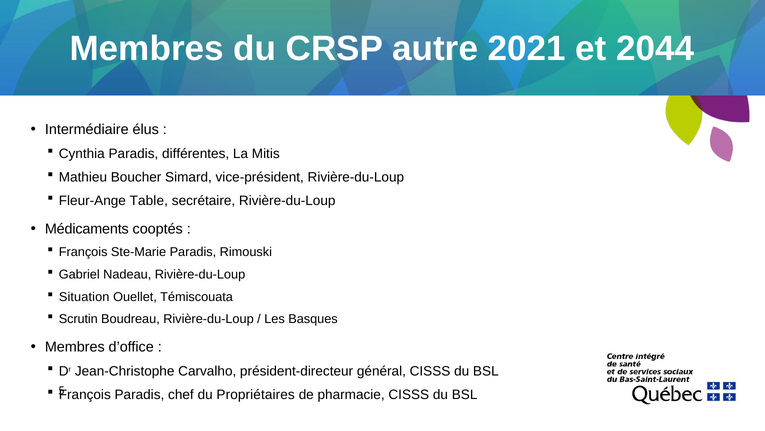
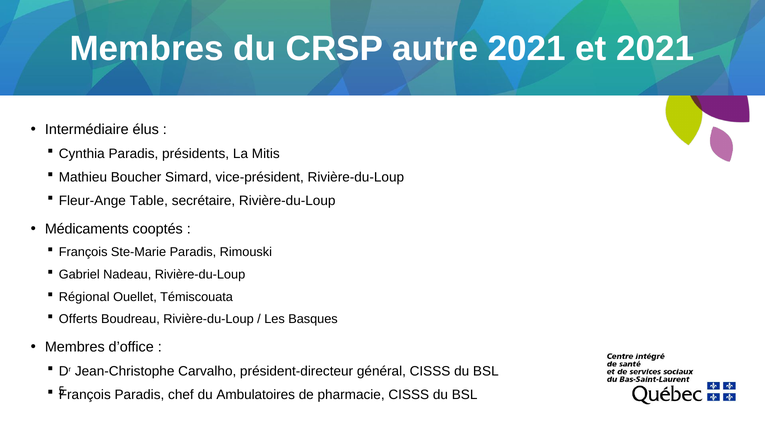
et 2044: 2044 -> 2021 (655, 49)
différentes: différentes -> présidents (196, 153)
Situation: Situation -> Régional (84, 296)
Scrutin: Scrutin -> Offerts (78, 319)
Propriétaires: Propriétaires -> Ambulatoires (256, 394)
